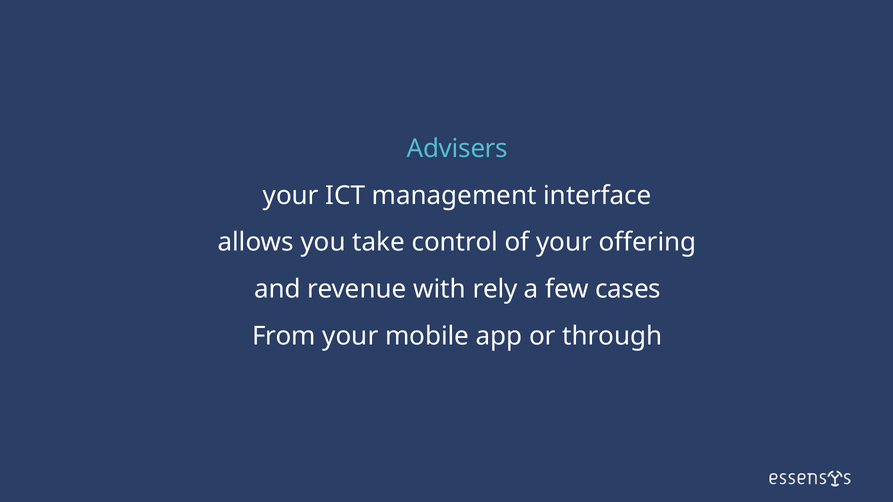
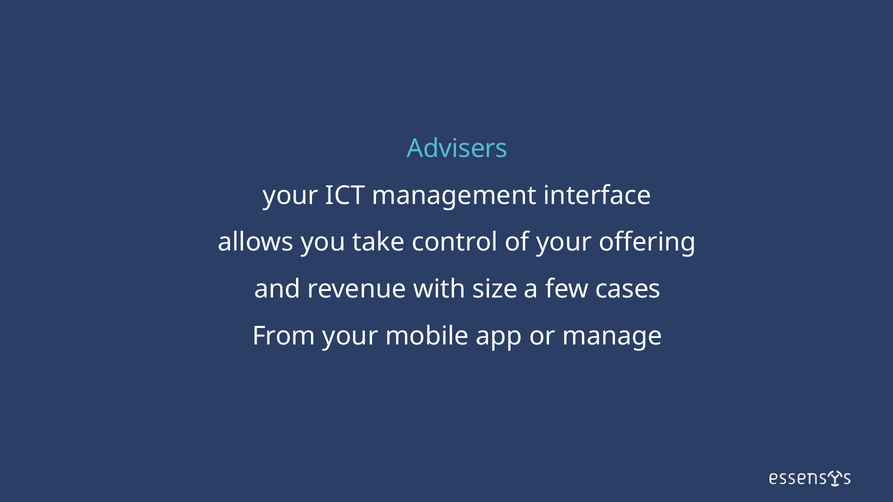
rely: rely -> size (495, 289)
through: through -> manage (612, 336)
